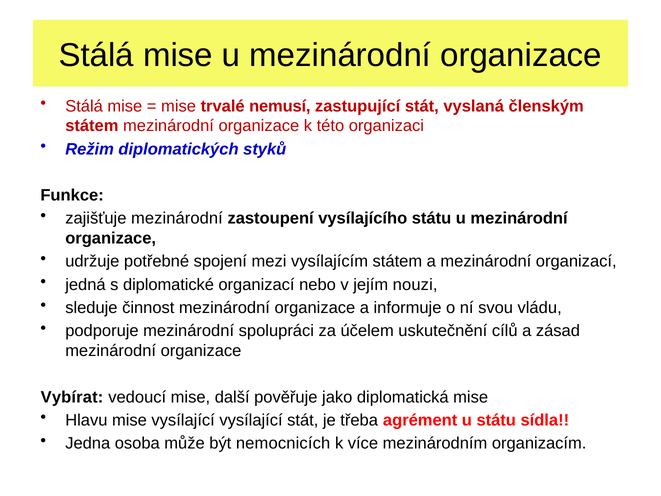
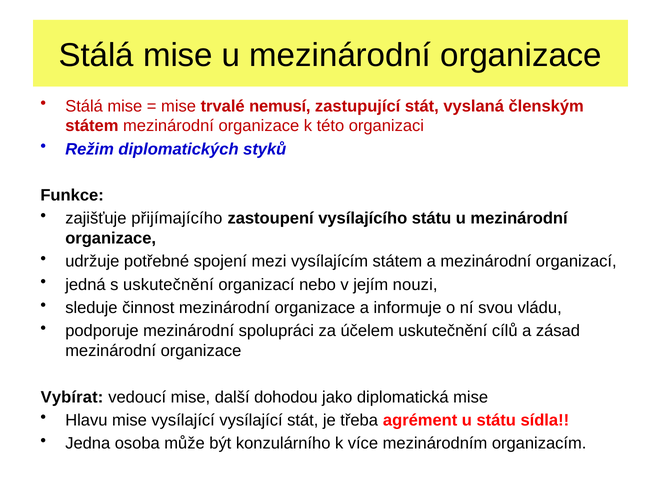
zajišťuje mezinárodní: mezinárodní -> přijímajícího (177, 218)
s diplomatické: diplomatické -> uskutečnění (168, 285)
pověřuje: pověřuje -> dohodou (286, 397)
nemocnicích: nemocnicích -> konzulárního (283, 443)
